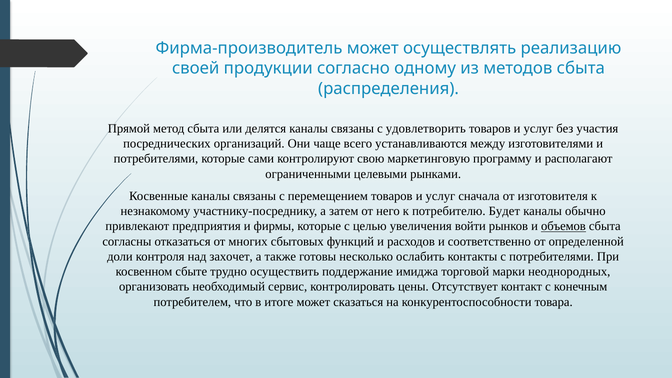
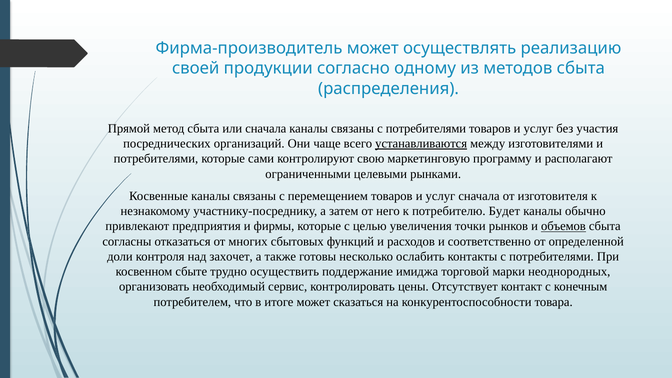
или делятся: делятся -> сначала (266, 129)
связаны с удовлетворить: удовлетворить -> потребителями (426, 129)
устанавливаются underline: none -> present (421, 144)
войти: войти -> точки (470, 226)
